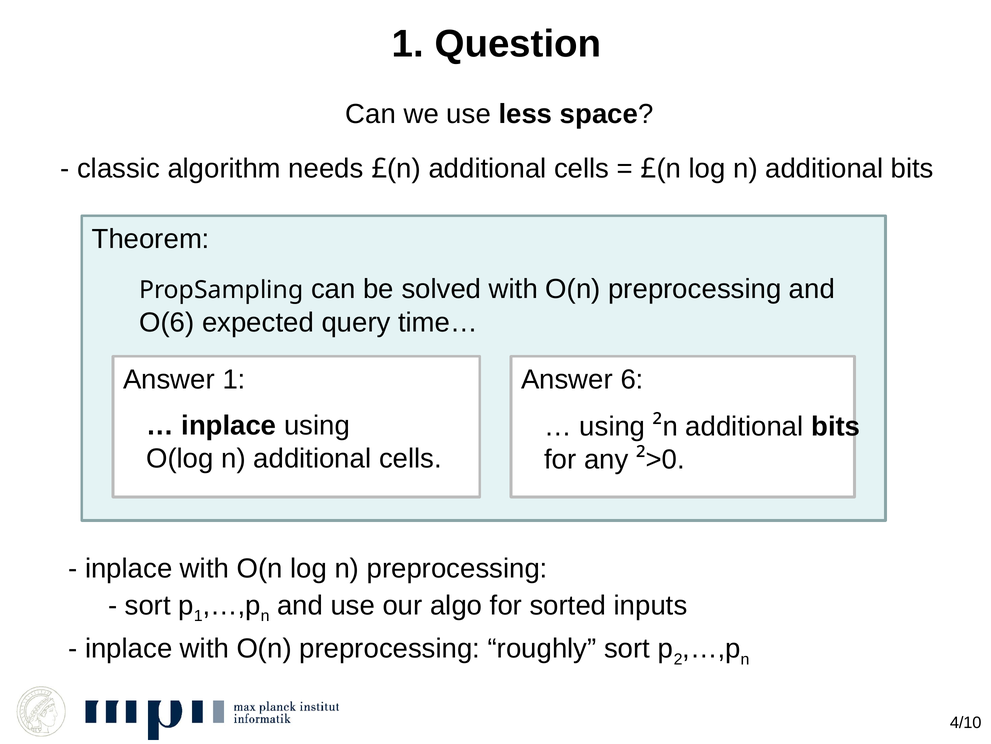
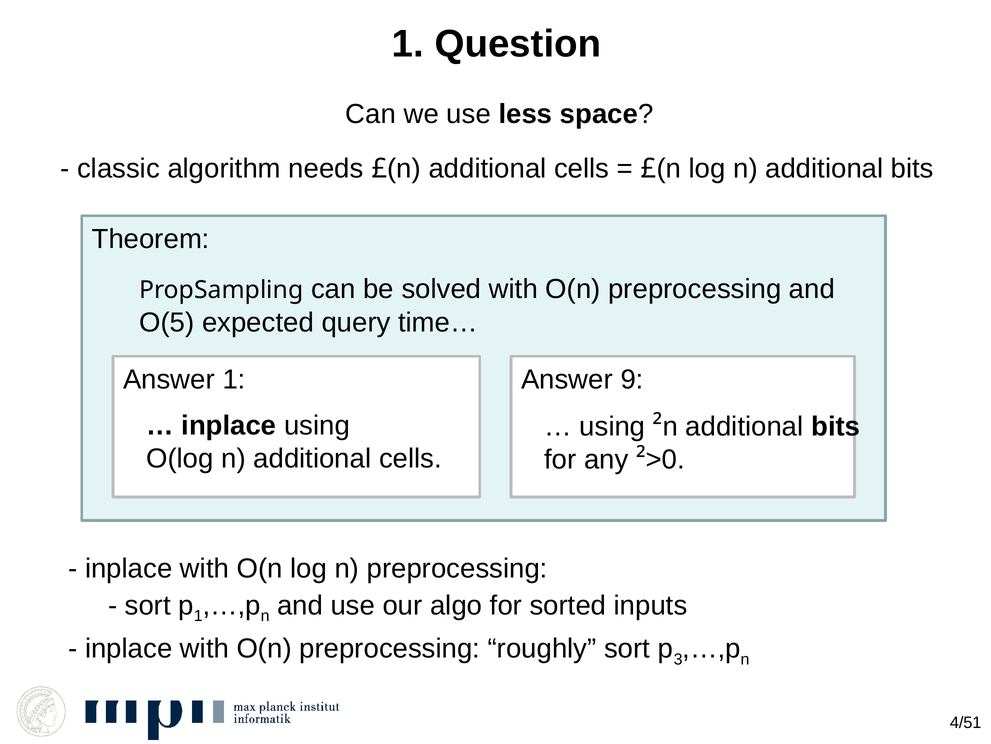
O(6: O(6 -> O(5 (167, 322)
6: 6 -> 9 (632, 379)
2: 2 -> 3 (678, 659)
4/10: 4/10 -> 4/51 (966, 722)
